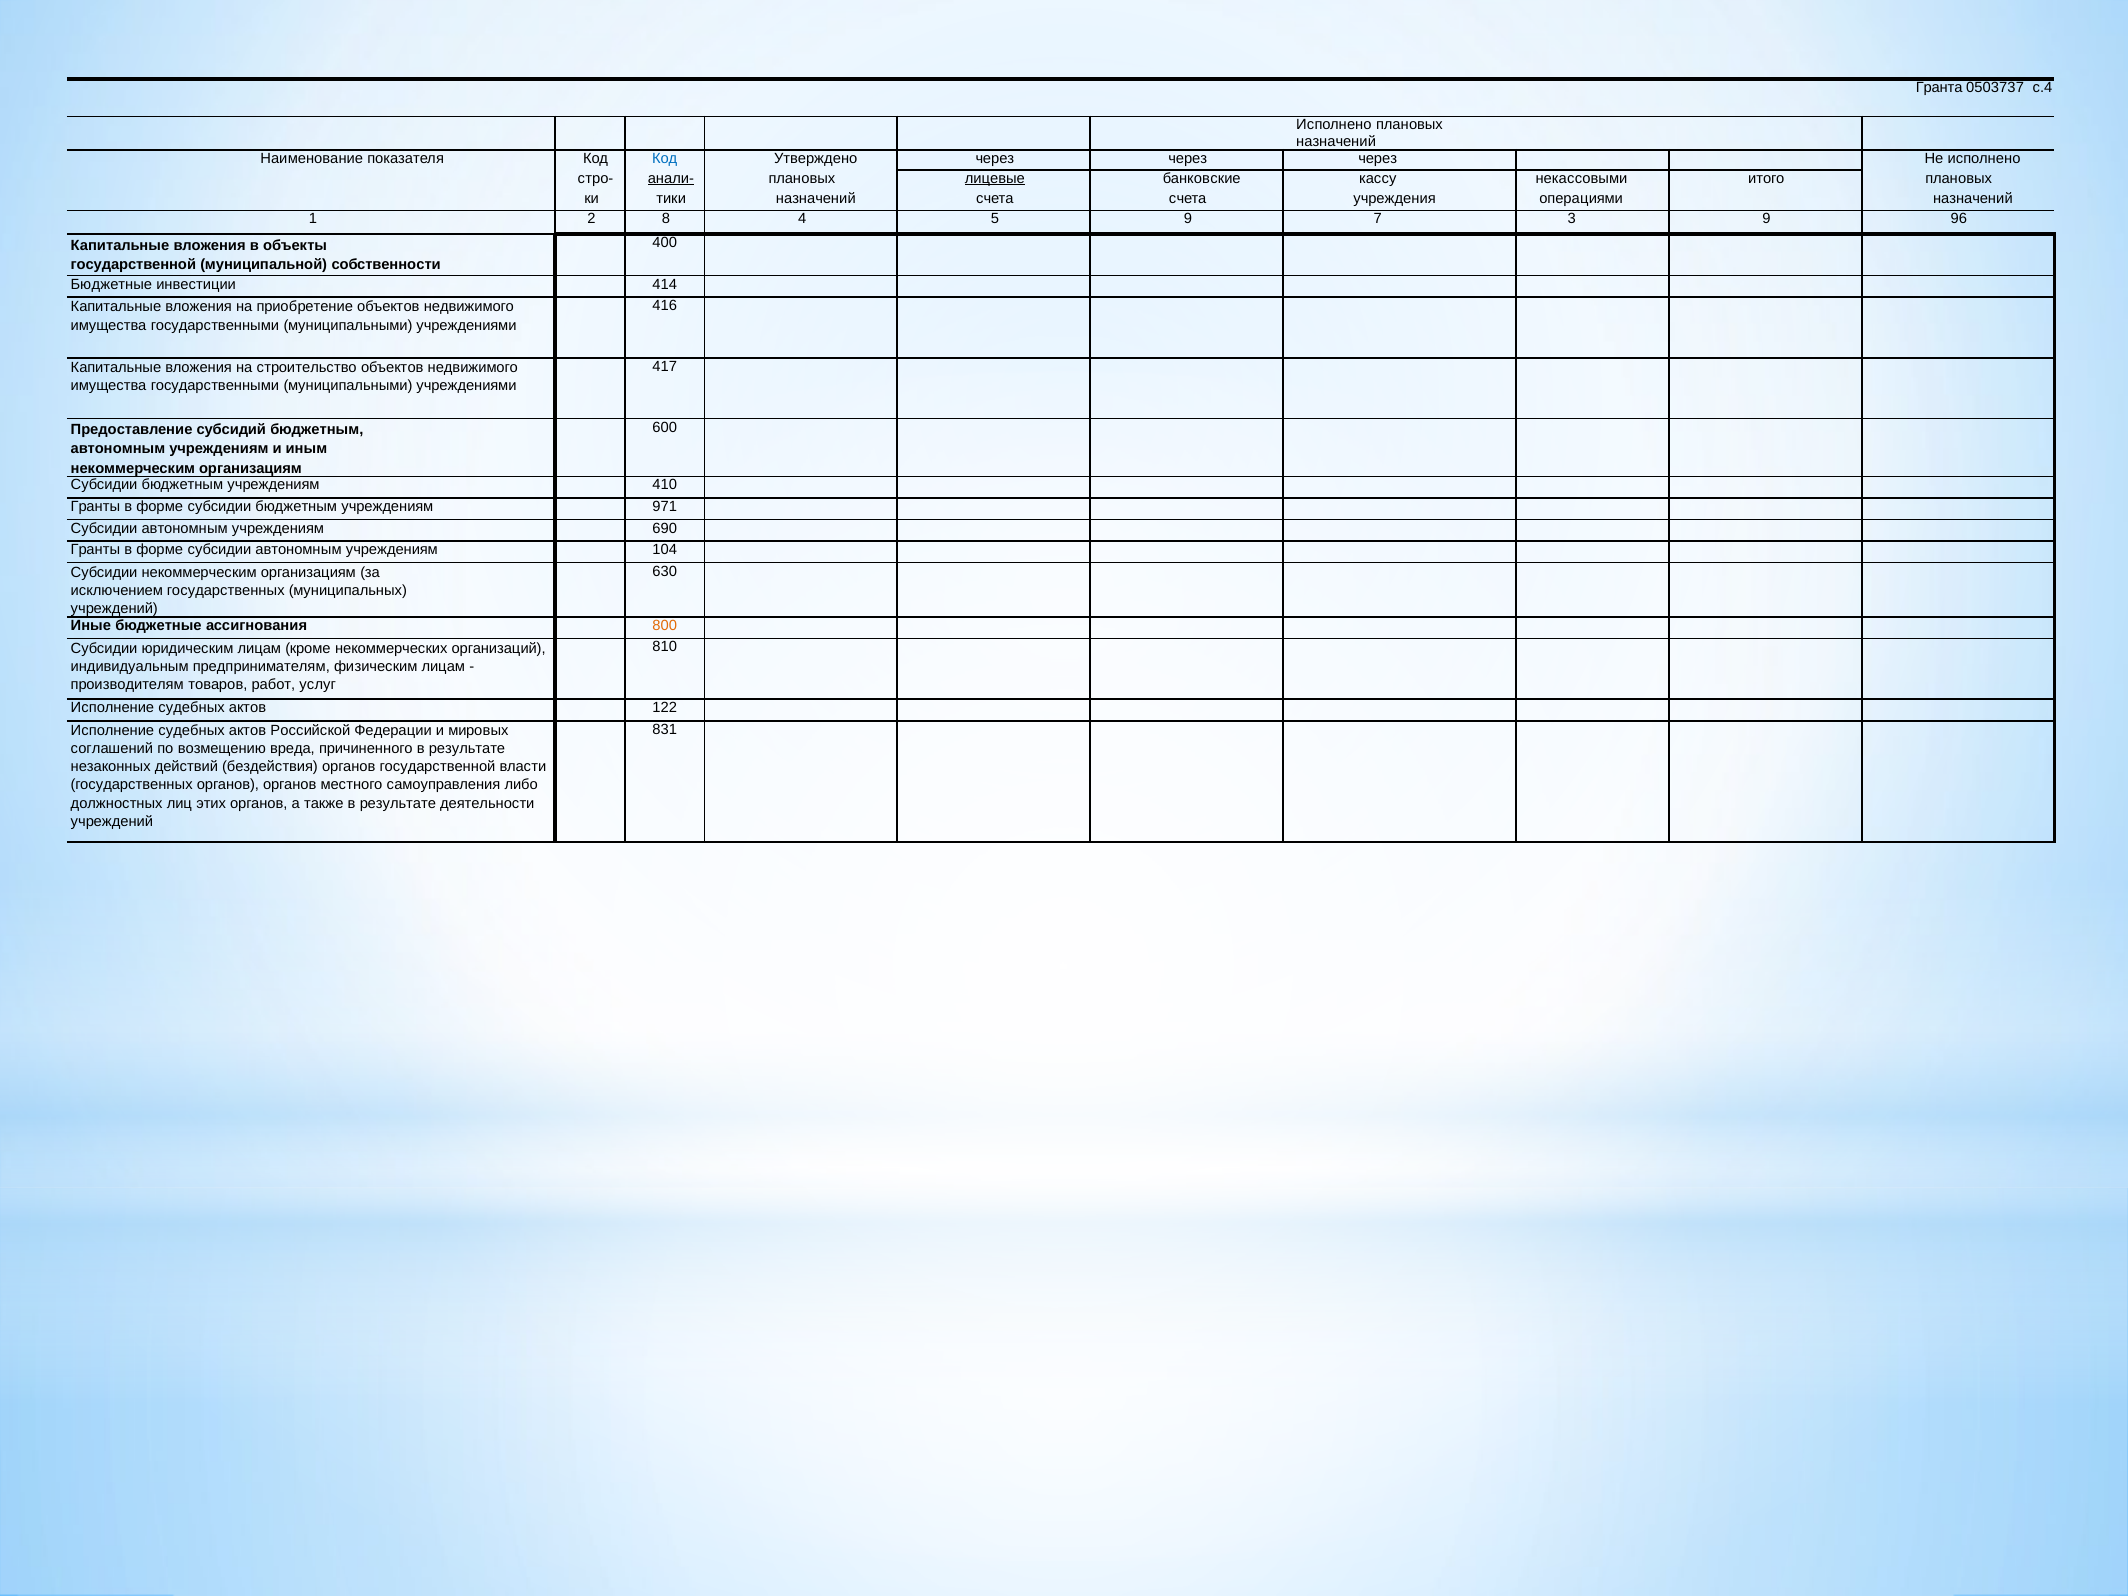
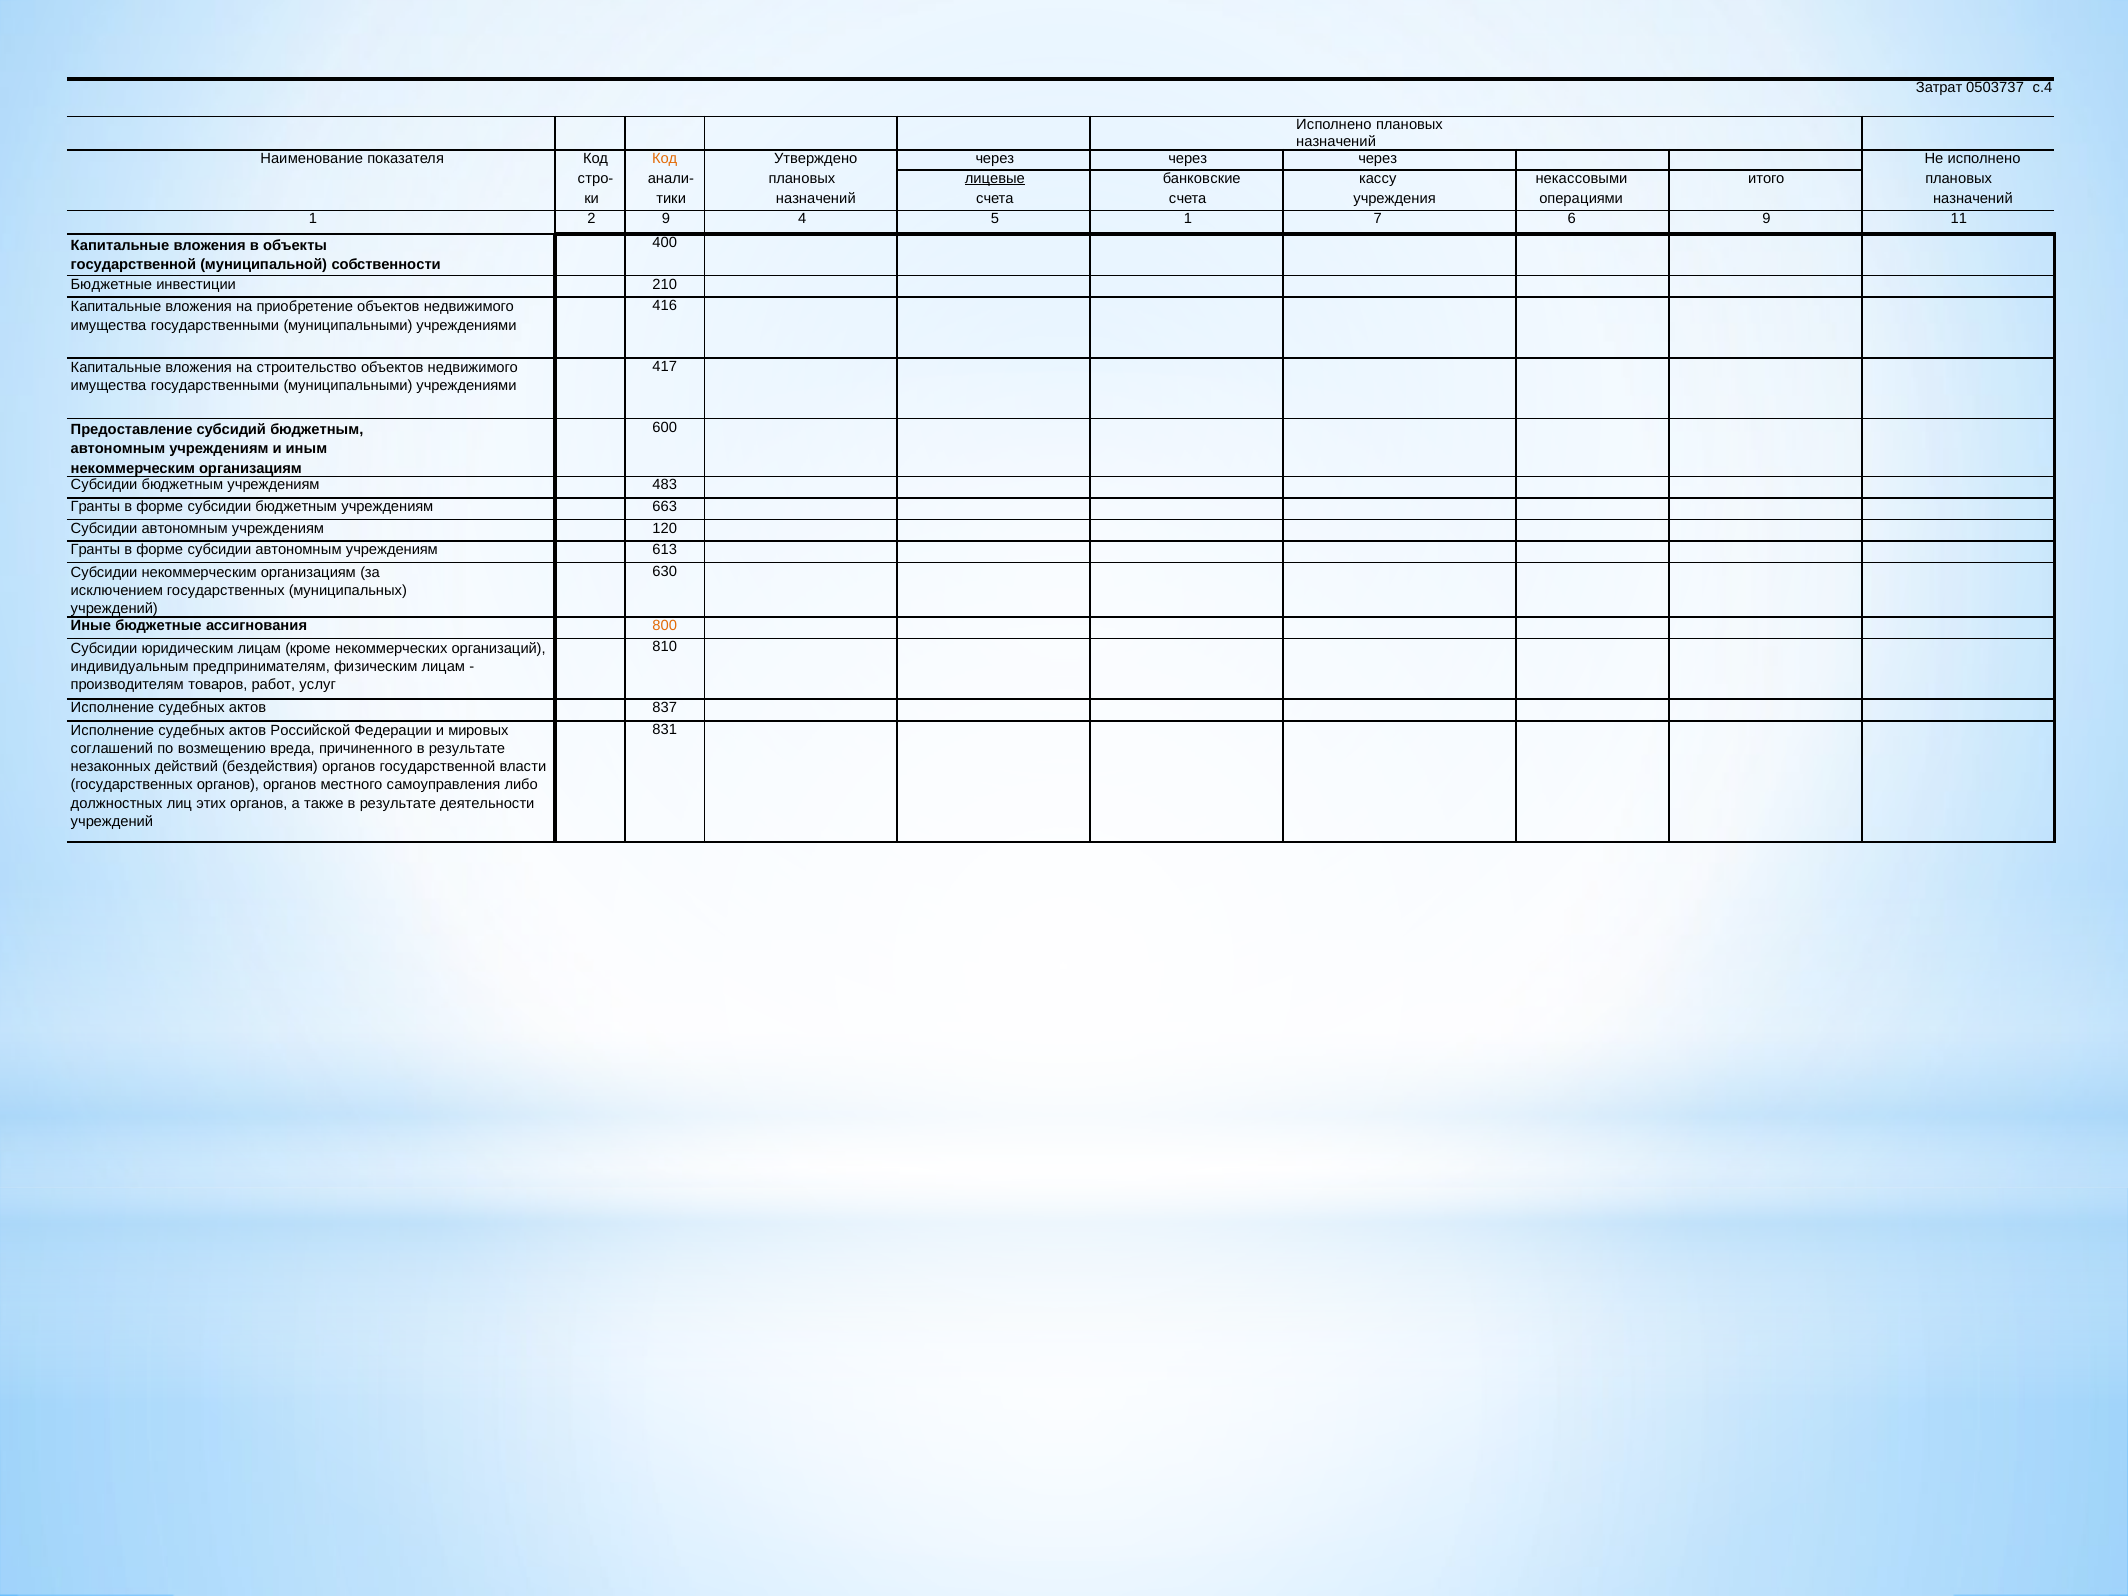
Гранта: Гранта -> Затрат (1939, 87)
Код colour: blue -> orange (665, 159)
анали- underline: present -> none (671, 178)
2 8: 8 -> 9 (666, 219)
5 9: 9 -> 1 (1188, 219)
3: 3 -> 6 (1572, 219)
96: 96 -> 11 (1959, 219)
414: 414 -> 210 (665, 284)
410: 410 -> 483 (665, 485)
971: 971 -> 663 (665, 507)
690: 690 -> 120 (665, 528)
104: 104 -> 613 (665, 550)
122: 122 -> 837 (665, 708)
